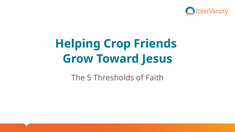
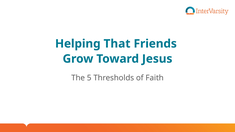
Crop: Crop -> That (117, 44)
